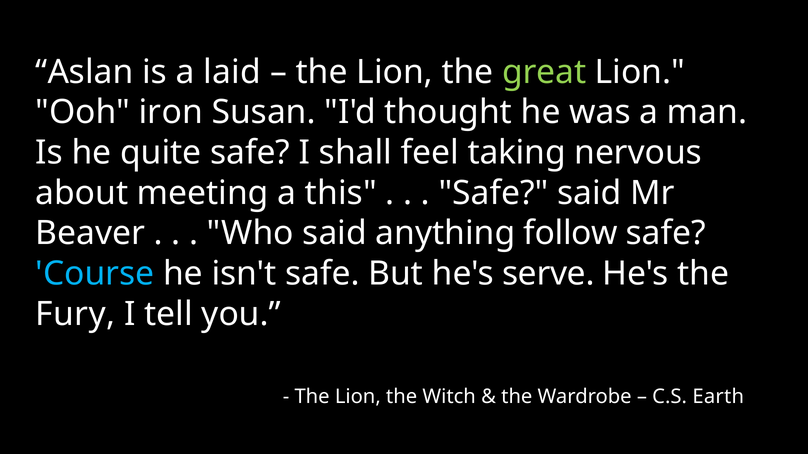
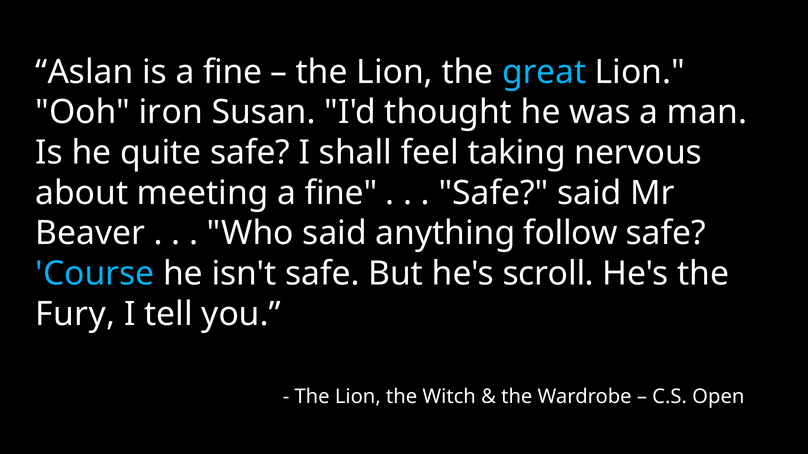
is a laid: laid -> fine (233, 72)
great colour: light green -> light blue (544, 72)
meeting a this: this -> fine (341, 193)
serve: serve -> scroll (548, 274)
Earth: Earth -> Open (718, 397)
